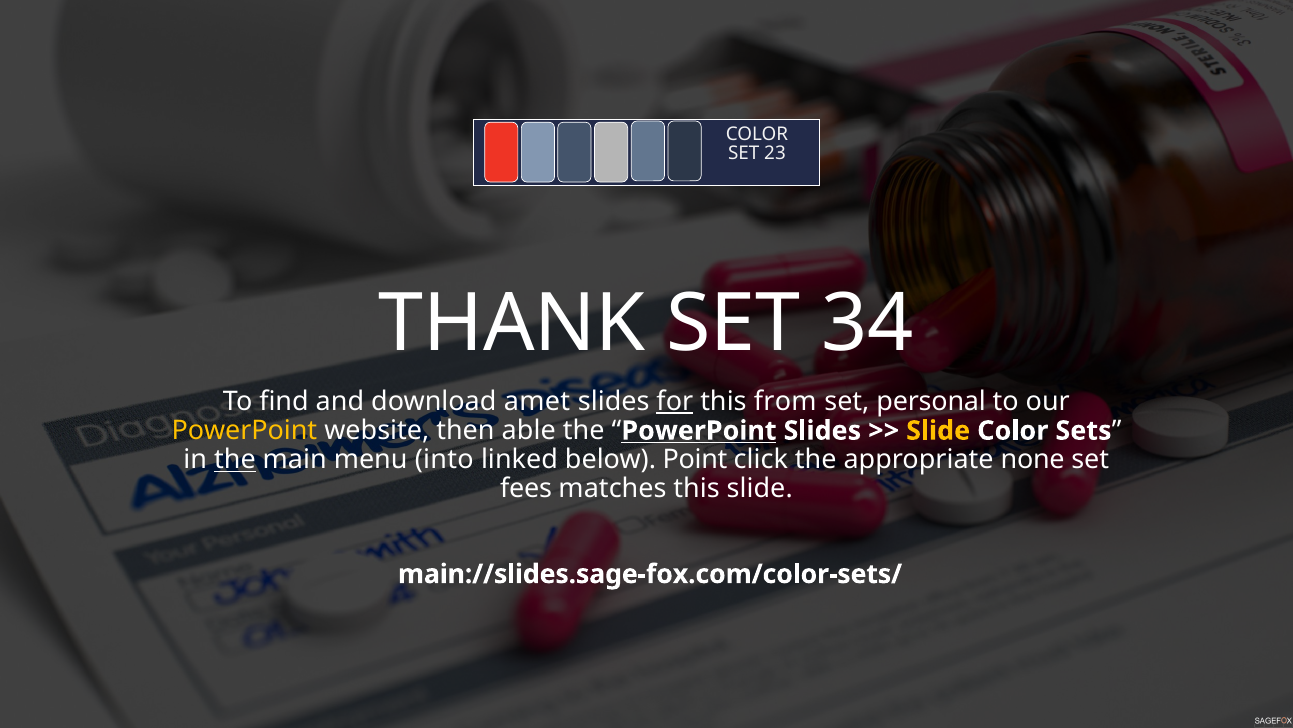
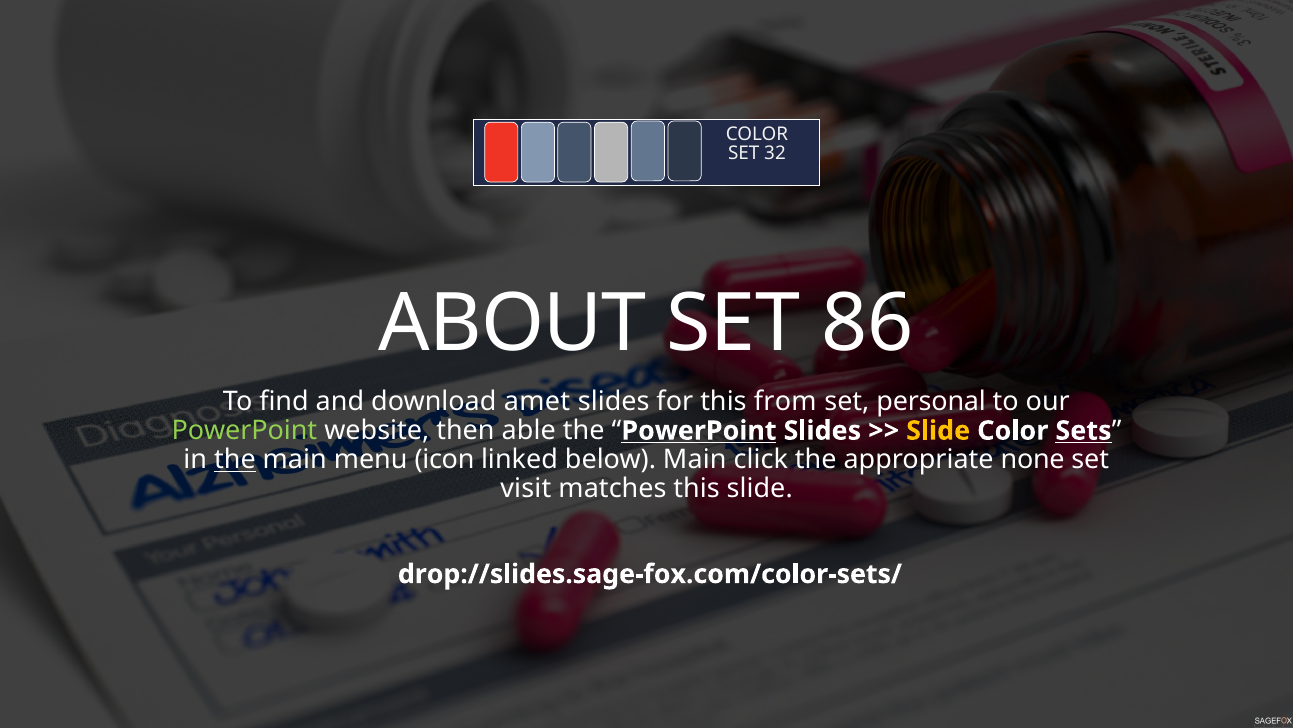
23: 23 -> 32 (775, 153)
THANK: THANK -> ABOUT (513, 323)
34: 34 -> 86 (868, 323)
for underline: present -> none (675, 401)
PowerPoint colour: yellow -> light green (244, 430)
Sets underline: none -> present (1083, 430)
into: into -> icon (444, 459)
below Point: Point -> Main (695, 459)
fees: fees -> visit (526, 489)
main://slides.sage-fox.com/color-sets/: main://slides.sage-fox.com/color-sets/ -> drop://slides.sage-fox.com/color-sets/ (650, 574)
